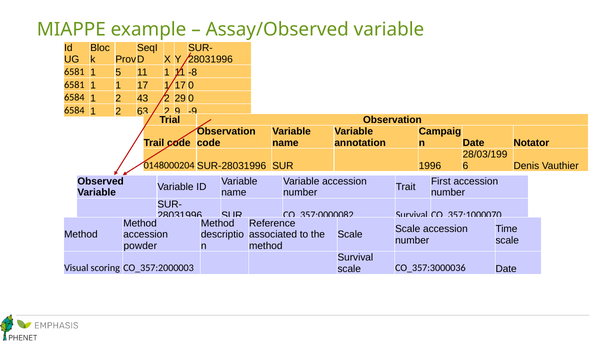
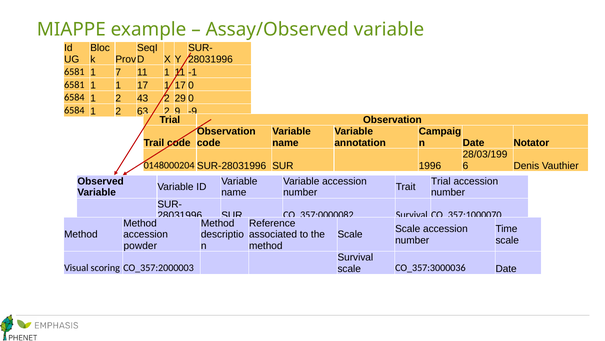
5: 5 -> 7 (118, 72)
-8: -8 -> -1 (193, 72)
First: First -> Trial (441, 181)
